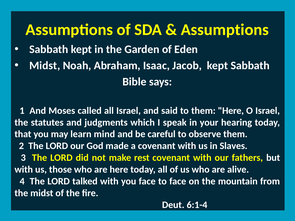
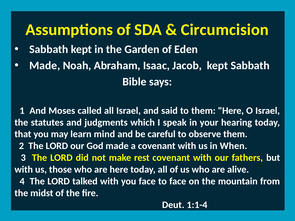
Assumptions: Assumptions -> Circumcision (225, 30)
Midst: Midst -> Made (45, 66)
Slaves: Slaves -> When (234, 146)
6:1-4: 6:1-4 -> 1:1-4 (197, 205)
